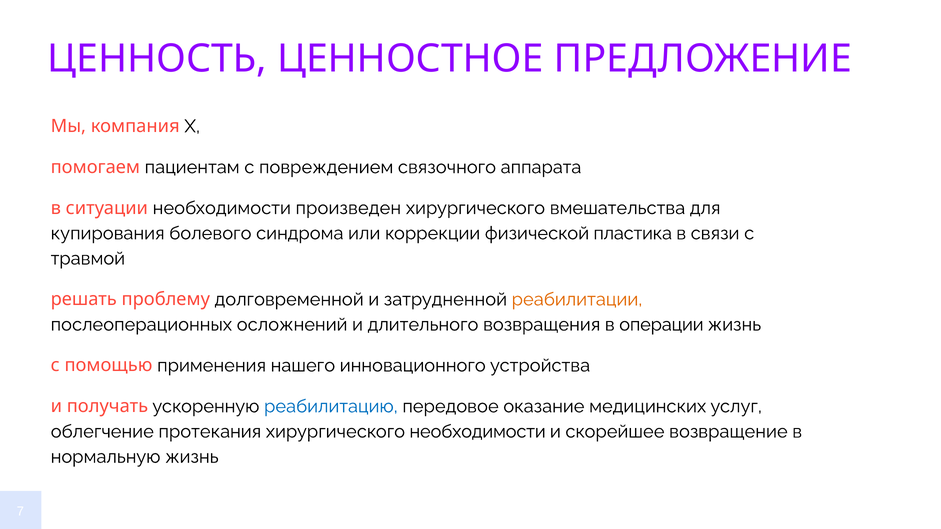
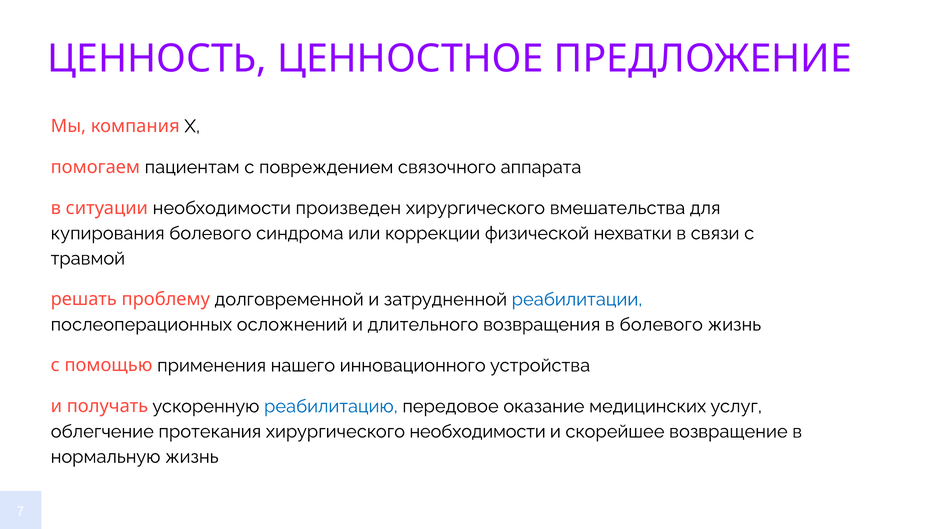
пластика: пластика -> нехватки (633, 233)
реабилитации colour: orange -> blue (577, 300)
в операции: операции -> болевого (661, 325)
